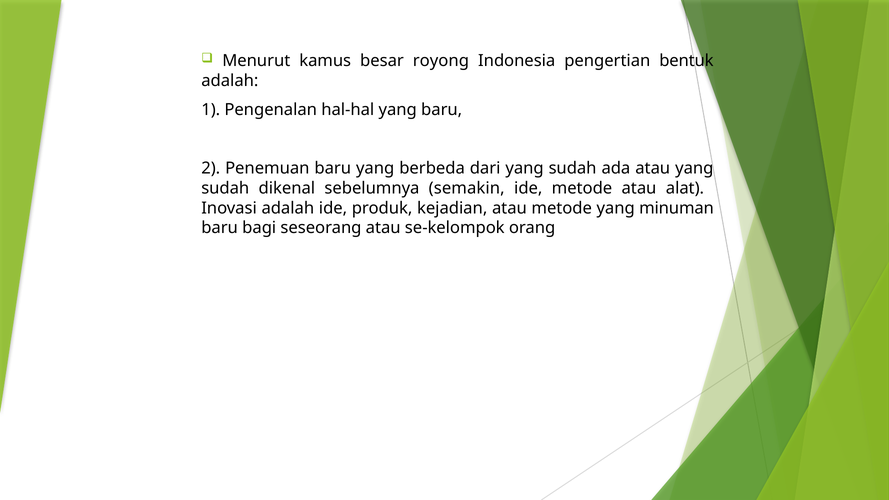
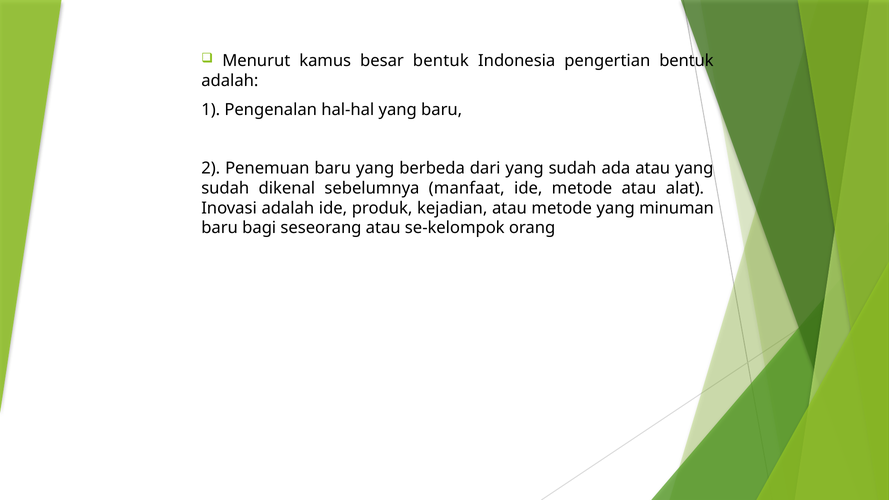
besar royong: royong -> bentuk (441, 61)
semakin: semakin -> manfaat (467, 188)
